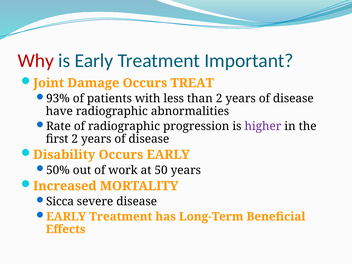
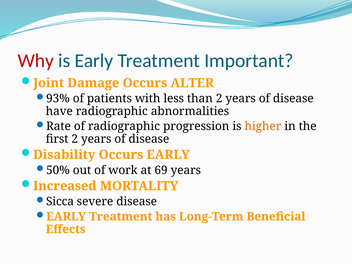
TREAT: TREAT -> ALTER (192, 83)
higher colour: purple -> orange (263, 126)
50: 50 -> 69 (161, 170)
